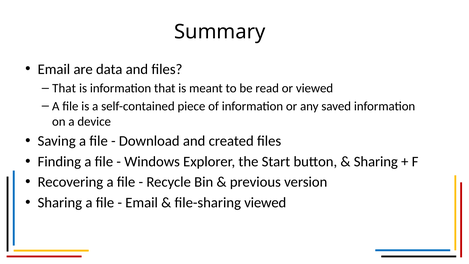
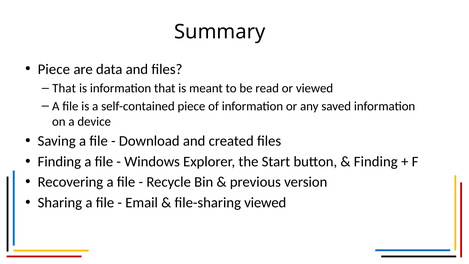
Email: Email -> Piece (54, 69)
Sharing: Sharing -> Finding (376, 161)
